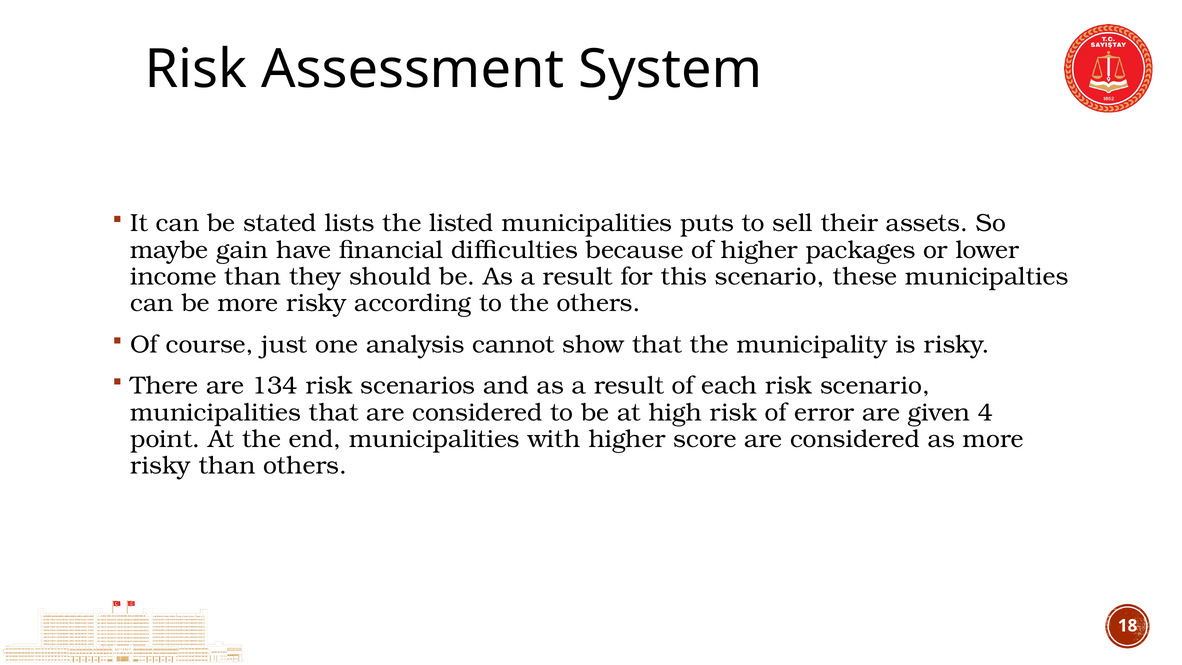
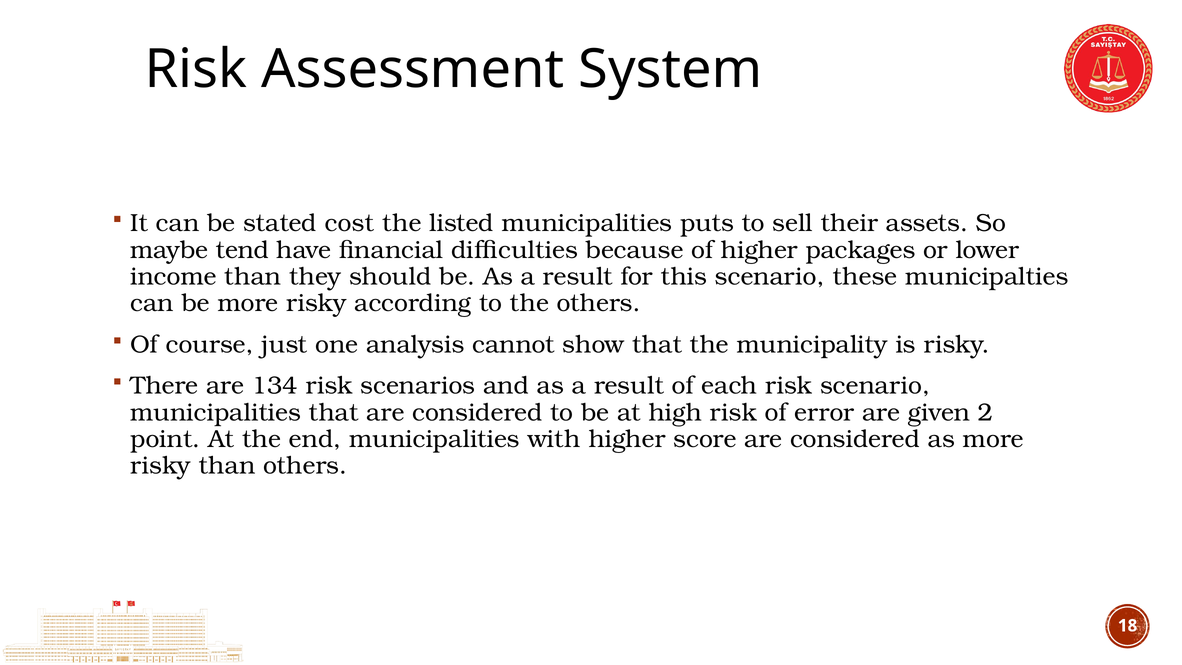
lists: lists -> cost (349, 223)
gain: gain -> tend (242, 250)
4: 4 -> 2 (986, 412)
